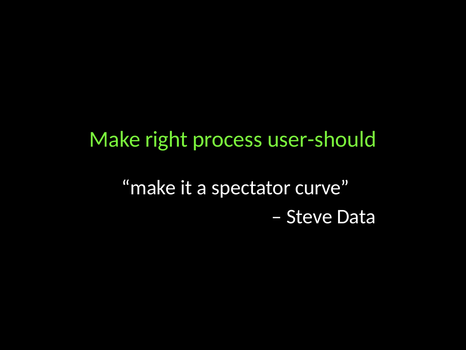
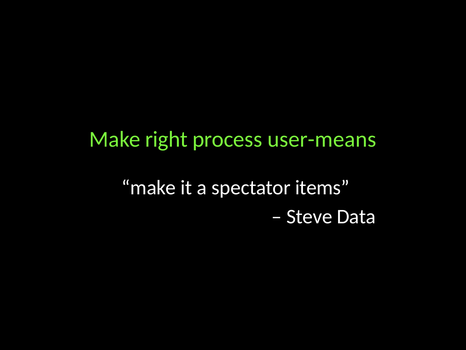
user-should: user-should -> user-means (322, 139)
curve: curve -> items (322, 187)
